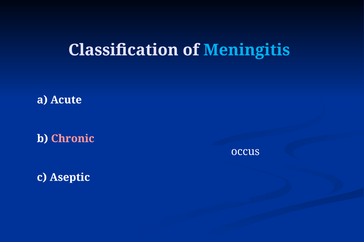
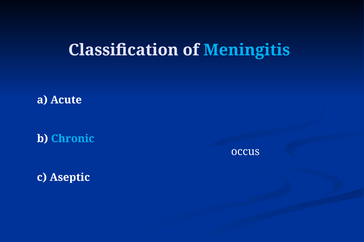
Chronic colour: pink -> light blue (73, 139)
